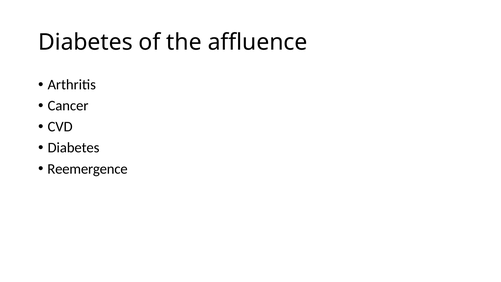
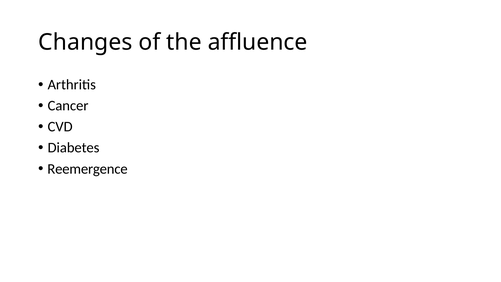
Diabetes: Diabetes -> Changes (85, 42)
